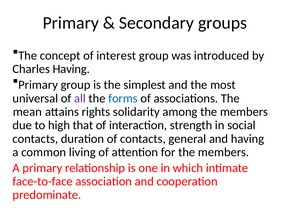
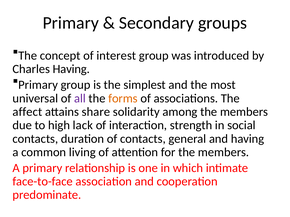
forms colour: blue -> orange (123, 99)
mean: mean -> affect (27, 112)
rights: rights -> share (96, 112)
that: that -> lack (83, 126)
